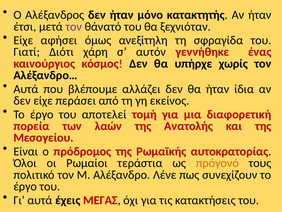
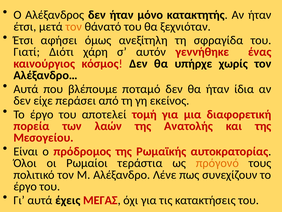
τον colour: purple -> orange (74, 27)
Είχε: Είχε -> Έτσι (23, 40)
αλλάζει: αλλάζει -> ποταμό (141, 89)
